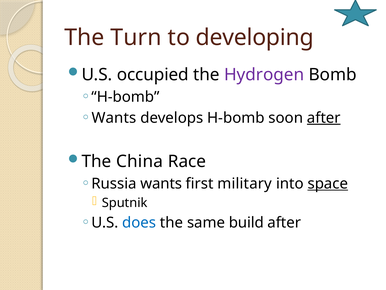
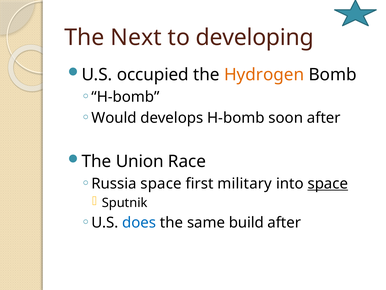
Turn: Turn -> Next (136, 37)
Hydrogen colour: purple -> orange (264, 75)
Wants: Wants -> Would (114, 118)
after underline: present -> none (324, 118)
China: China -> Union (140, 161)
Russia wants: wants -> space (161, 183)
